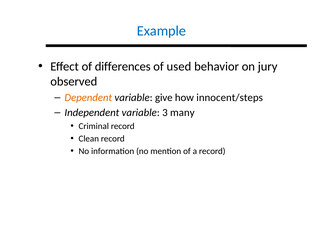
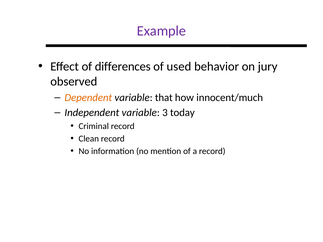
Example colour: blue -> purple (161, 31)
give: give -> that (164, 98)
innocent/steps: innocent/steps -> innocent/much (230, 98)
many: many -> today (182, 113)
